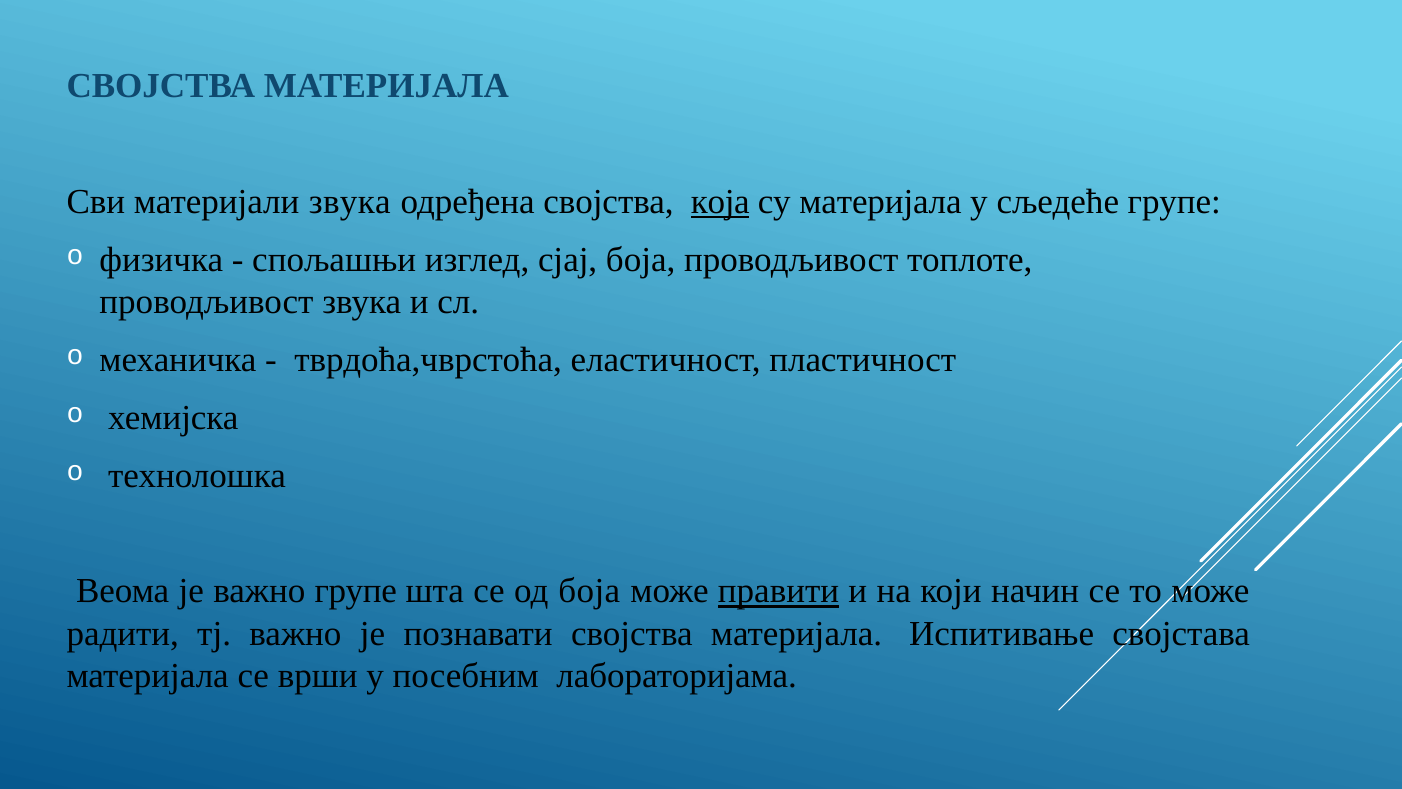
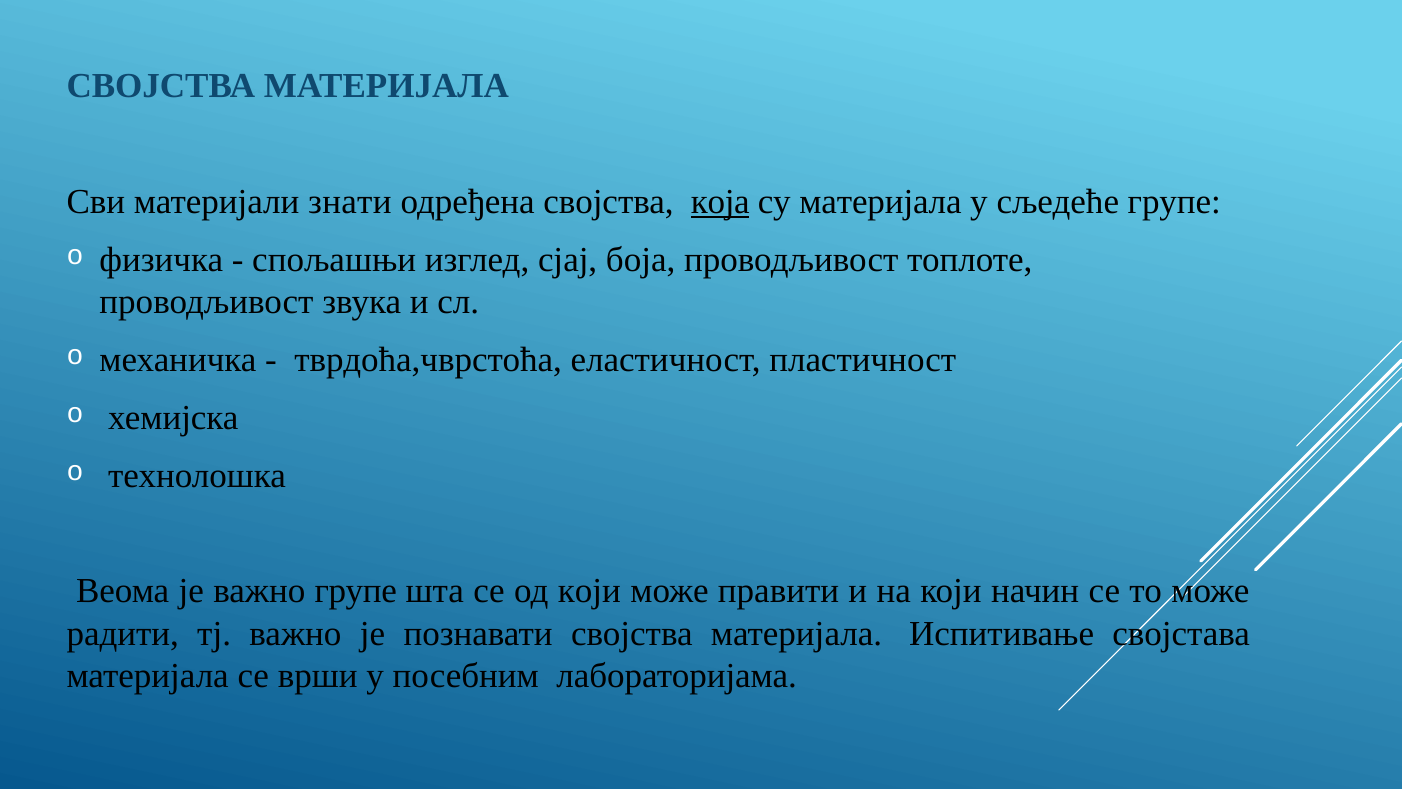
материјали звука: звука -> знати (350, 202)
од боја: боја -> који (589, 591)
правити underline: present -> none (779, 591)
